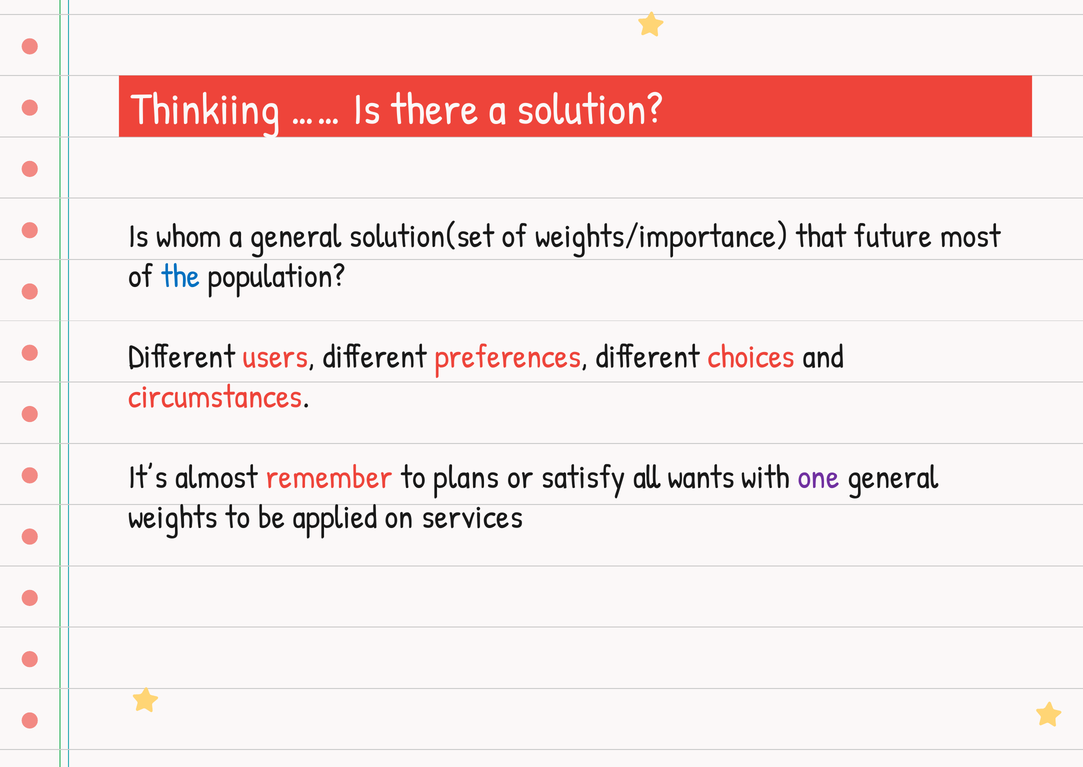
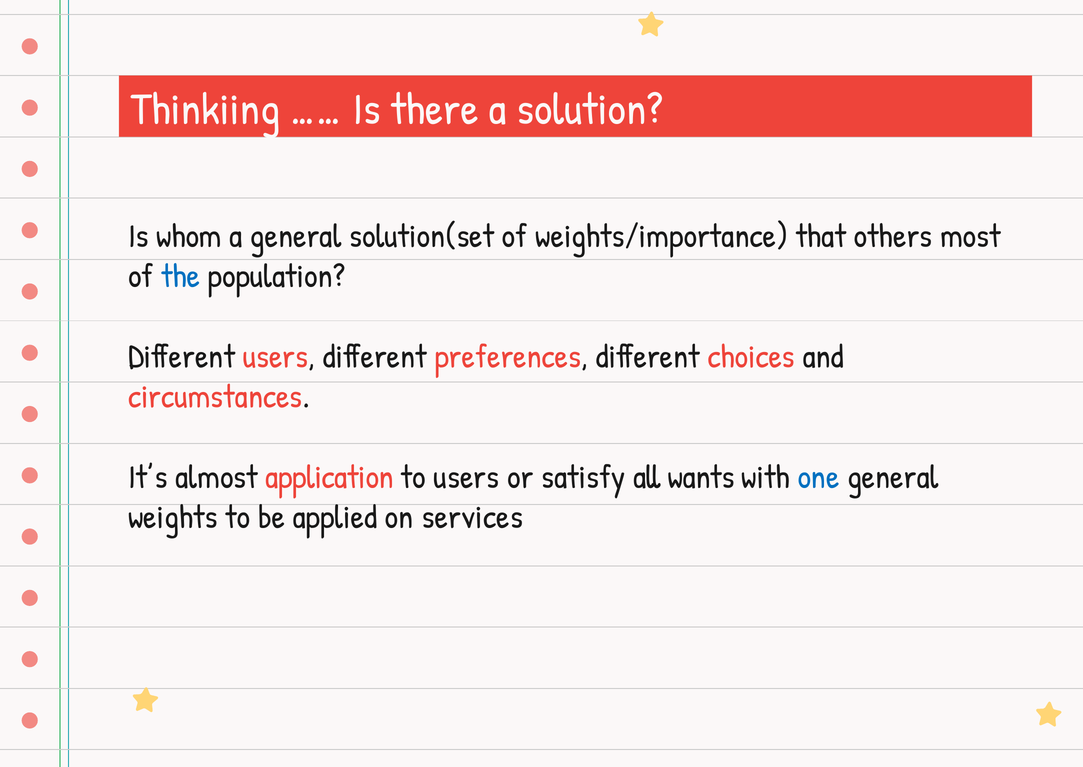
future: future -> others (893, 236)
remember: remember -> application (330, 477)
to plans: plans -> users (466, 477)
one colour: purple -> blue (818, 477)
